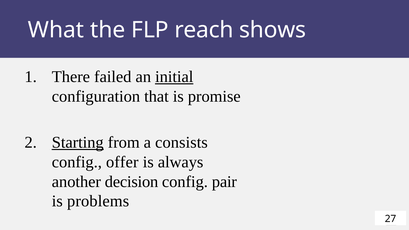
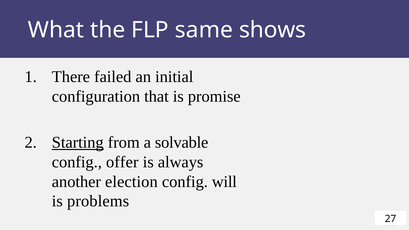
reach: reach -> same (204, 30)
initial underline: present -> none (174, 77)
consists: consists -> solvable (182, 143)
decision: decision -> election (131, 182)
pair: pair -> will (224, 182)
